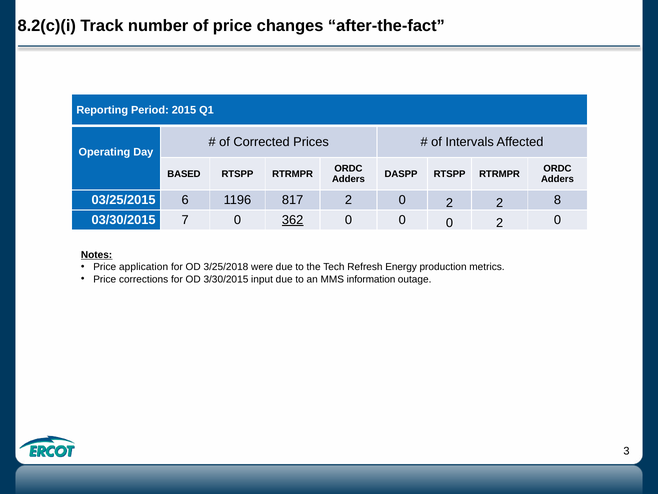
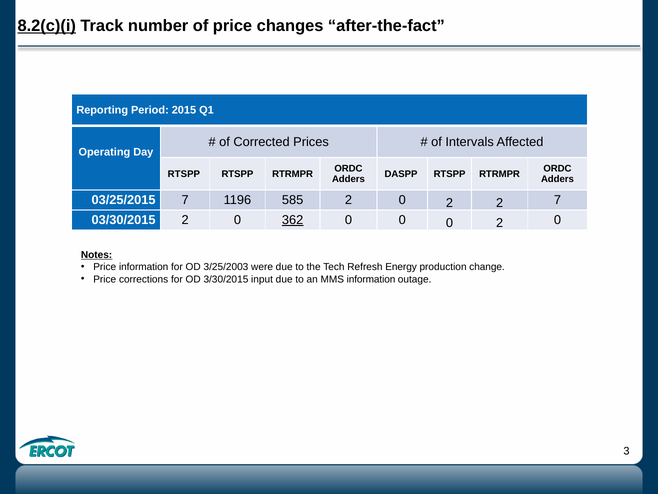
8.2(c)(i underline: none -> present (47, 26)
BASED: BASED -> RTSPP (184, 174)
03/25/2015 6: 6 -> 7 (185, 200)
817: 817 -> 585 (293, 200)
2 8: 8 -> 7 (557, 200)
03/30/2015 7: 7 -> 2 (185, 220)
Price application: application -> information (144, 267)
3/25/2018: 3/25/2018 -> 3/25/2003 (226, 267)
metrics: metrics -> change (487, 267)
